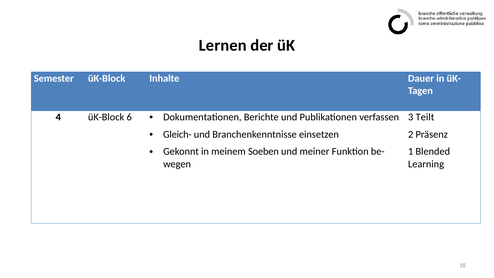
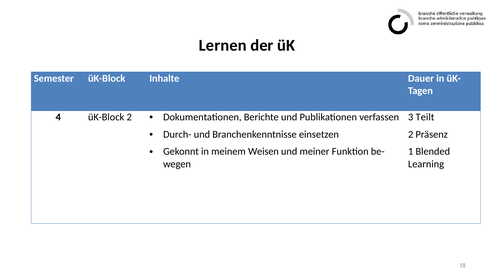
üK-Block 6: 6 -> 2 (129, 117)
Gleich-: Gleich- -> Durch- (177, 134)
Soeben: Soeben -> Weisen (263, 152)
